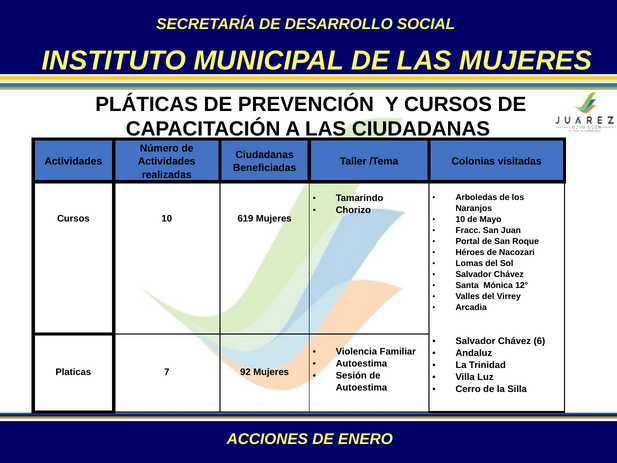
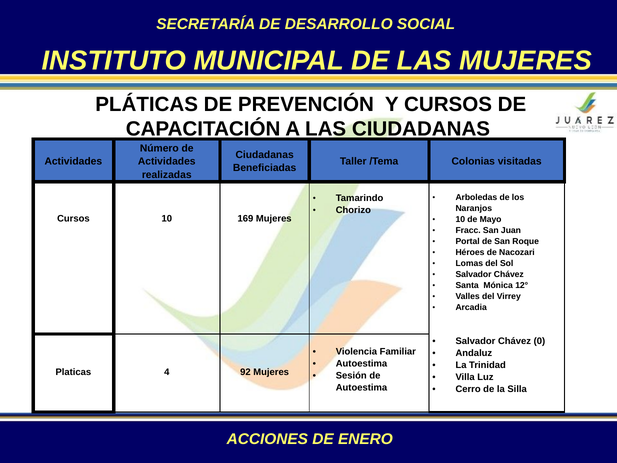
619: 619 -> 169 (245, 219)
6: 6 -> 0 (539, 341)
7: 7 -> 4 (167, 372)
